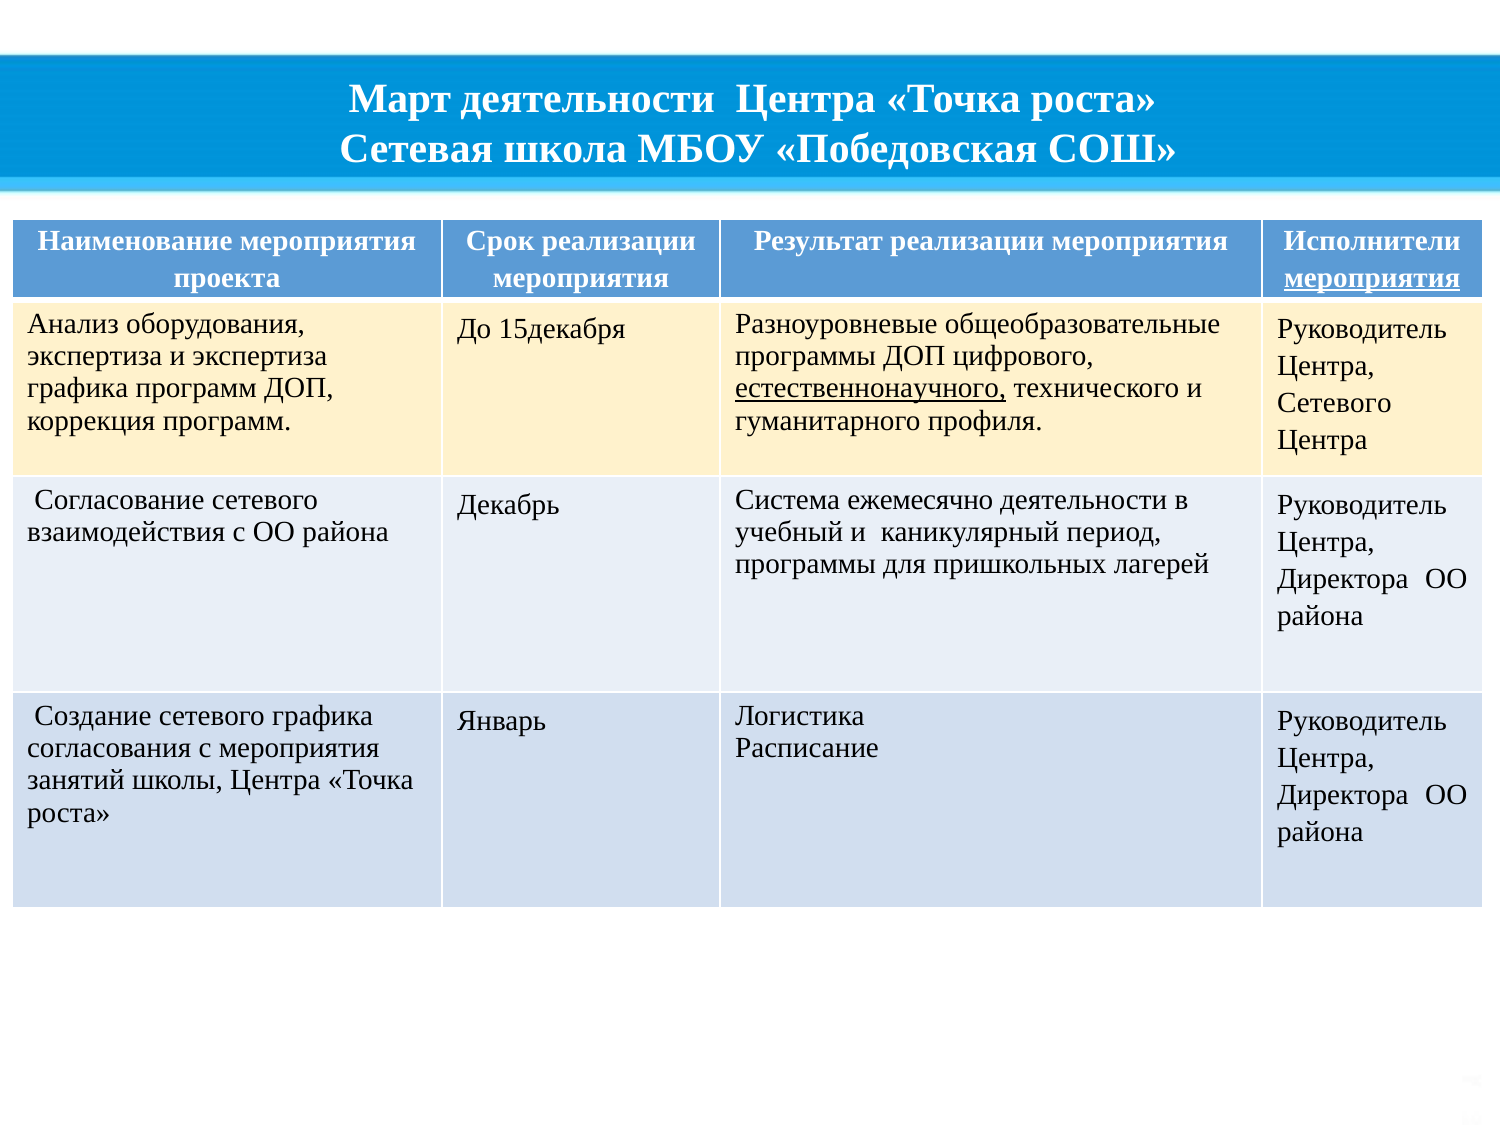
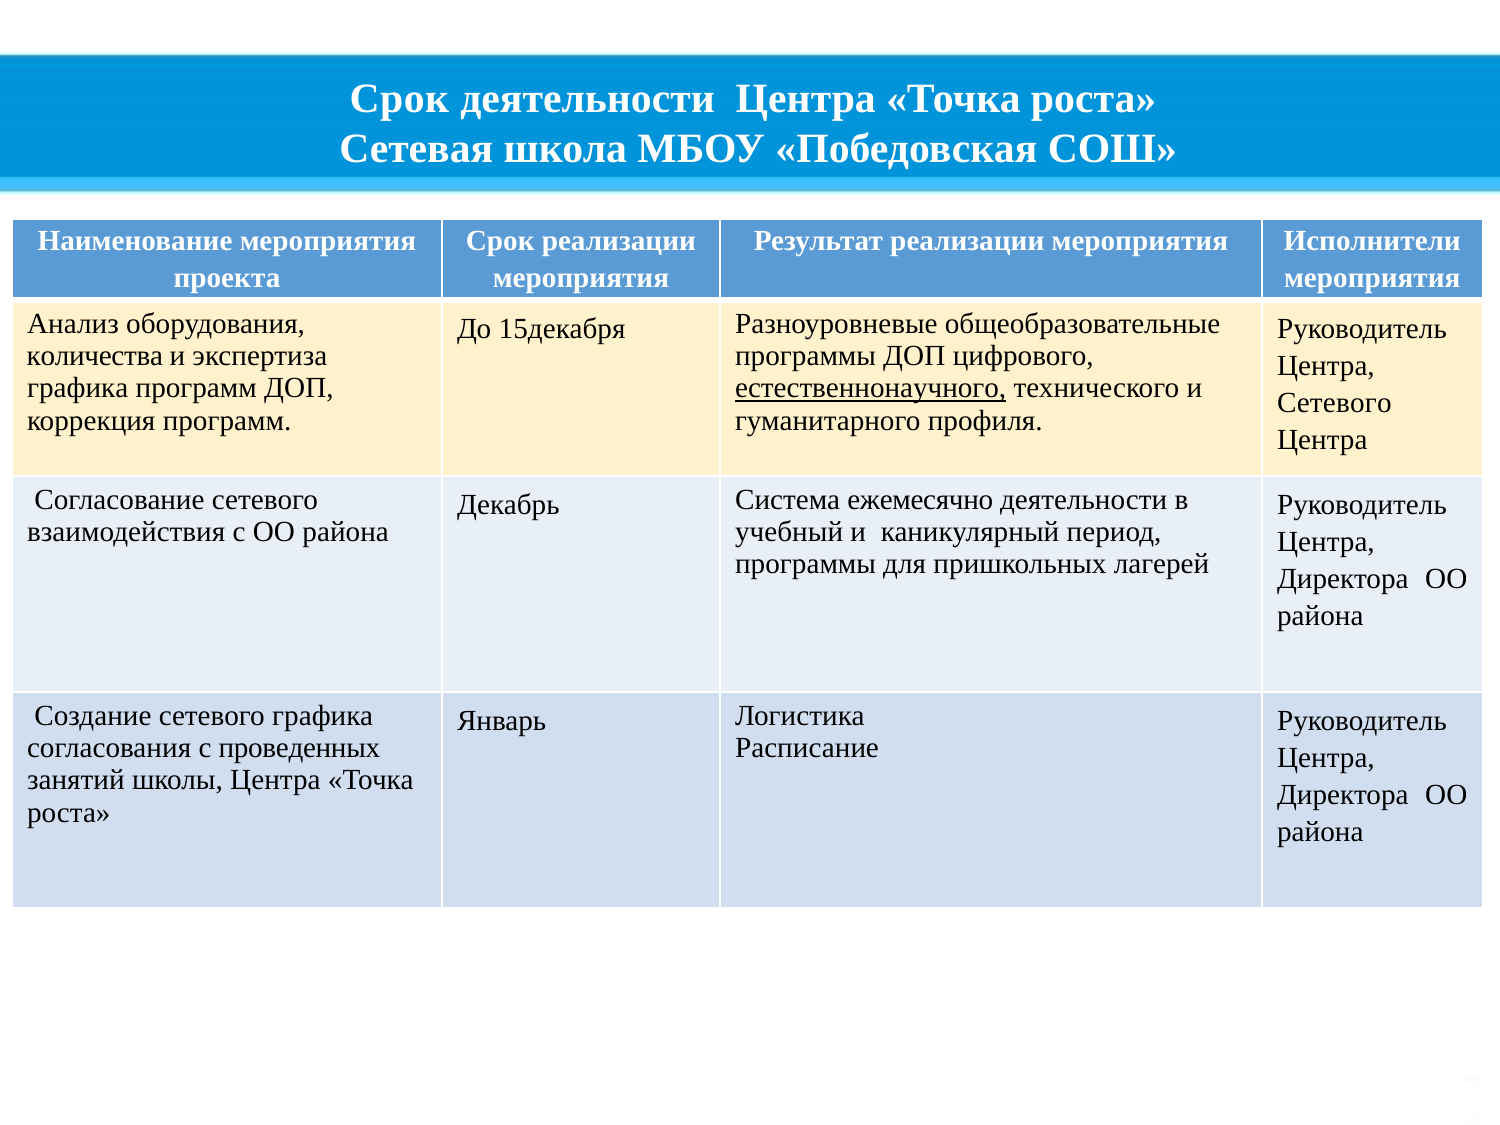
Март: Март -> Срок (399, 99)
мероприятия underline: present -> none (1372, 277)
экспертиза: экспертиза -> количества (95, 356)
с мероприятия: мероприятия -> проведенных (299, 748)
